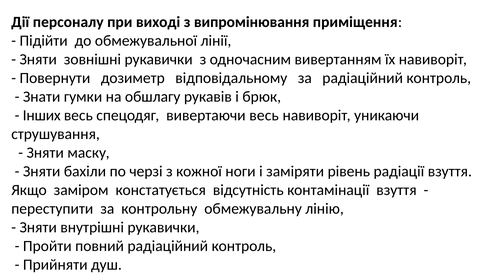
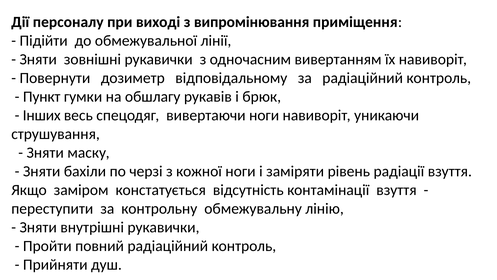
Знати: Знати -> Пункт (42, 96)
вивертаючи весь: весь -> ноги (264, 115)
